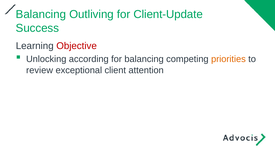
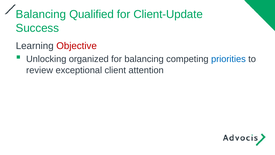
Outliving: Outliving -> Qualified (92, 14)
according: according -> organized (89, 59)
priorities colour: orange -> blue (228, 59)
